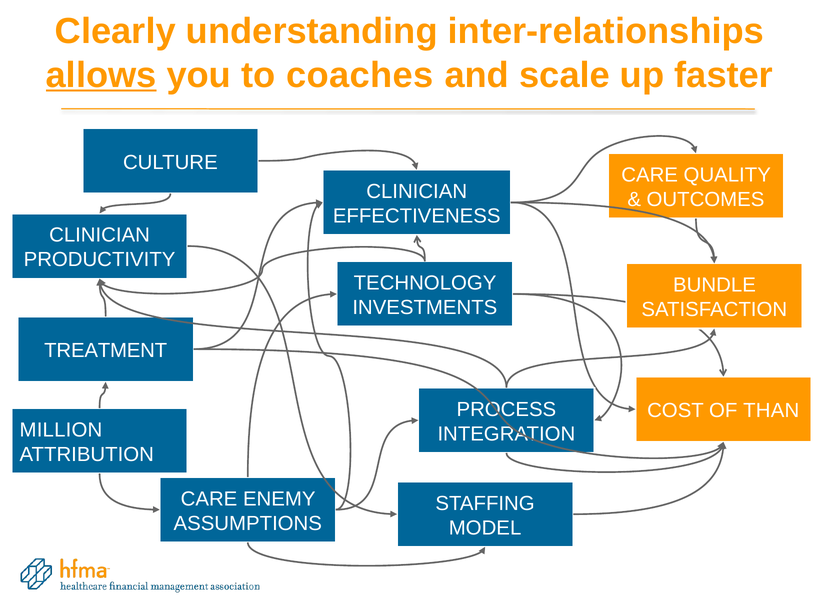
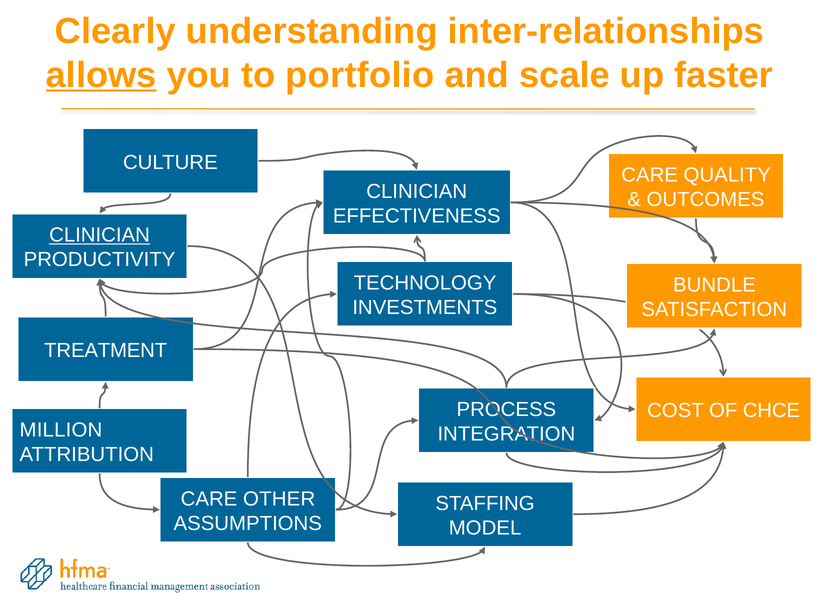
coaches: coaches -> portfolio (360, 75)
CLINICIAN underline: none -> present (100, 235)
THAN: THAN -> CHCE (771, 411)
ENEMY: ENEMY -> OTHER (279, 499)
